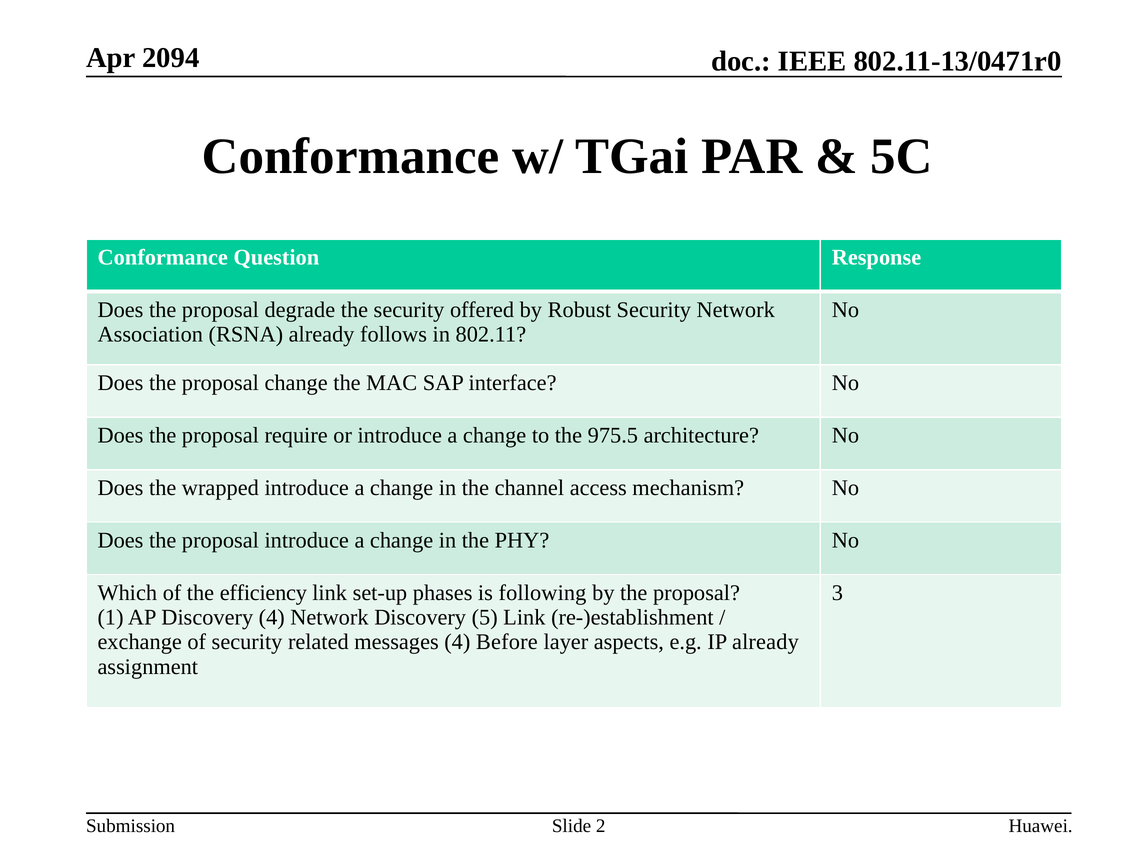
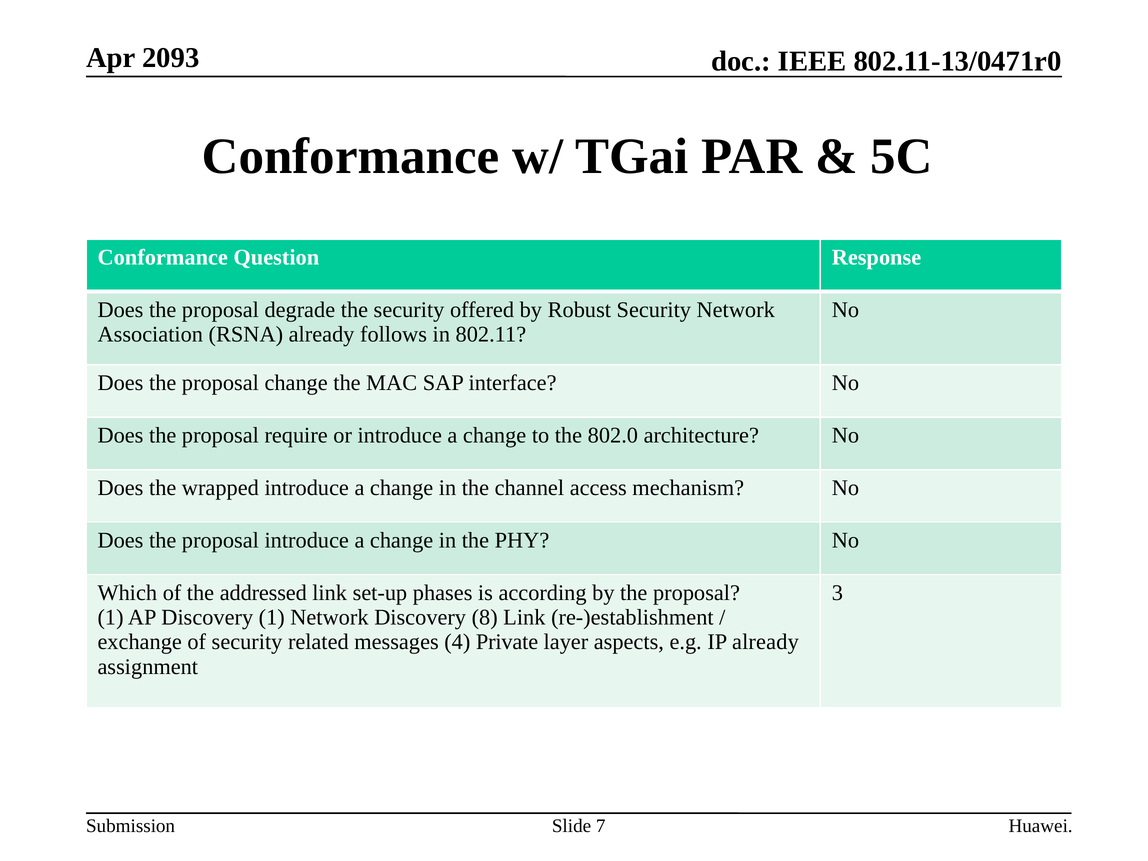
2094: 2094 -> 2093 (171, 58)
975.5: 975.5 -> 802.0 (613, 435)
efficiency: efficiency -> addressed (263, 593)
following: following -> according (543, 593)
Discovery 4: 4 -> 1 (272, 617)
5: 5 -> 8 (485, 617)
Before: Before -> Private (507, 642)
2: 2 -> 7 (601, 826)
